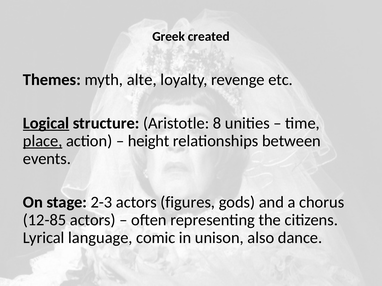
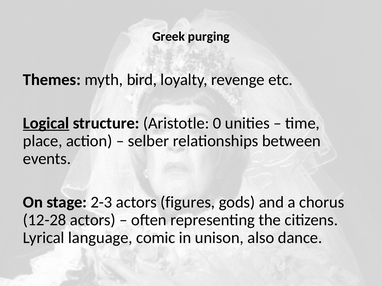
created: created -> purging (209, 37)
alte: alte -> bird (142, 80)
8: 8 -> 0 (217, 123)
place underline: present -> none (43, 141)
height: height -> selber (149, 141)
12-85: 12-85 -> 12-28 (45, 220)
